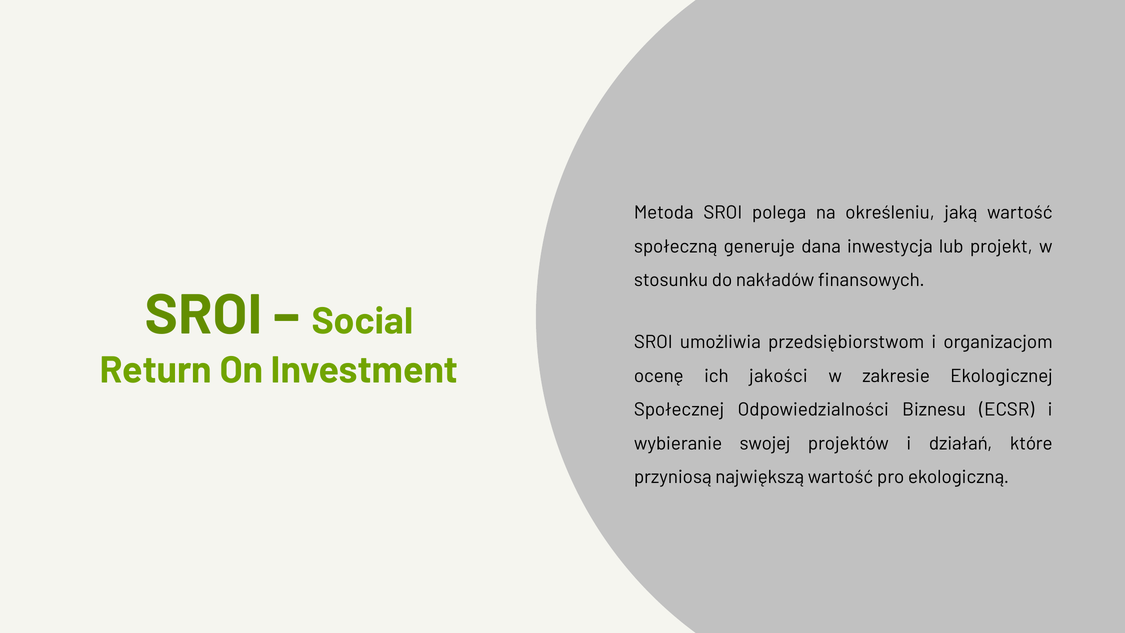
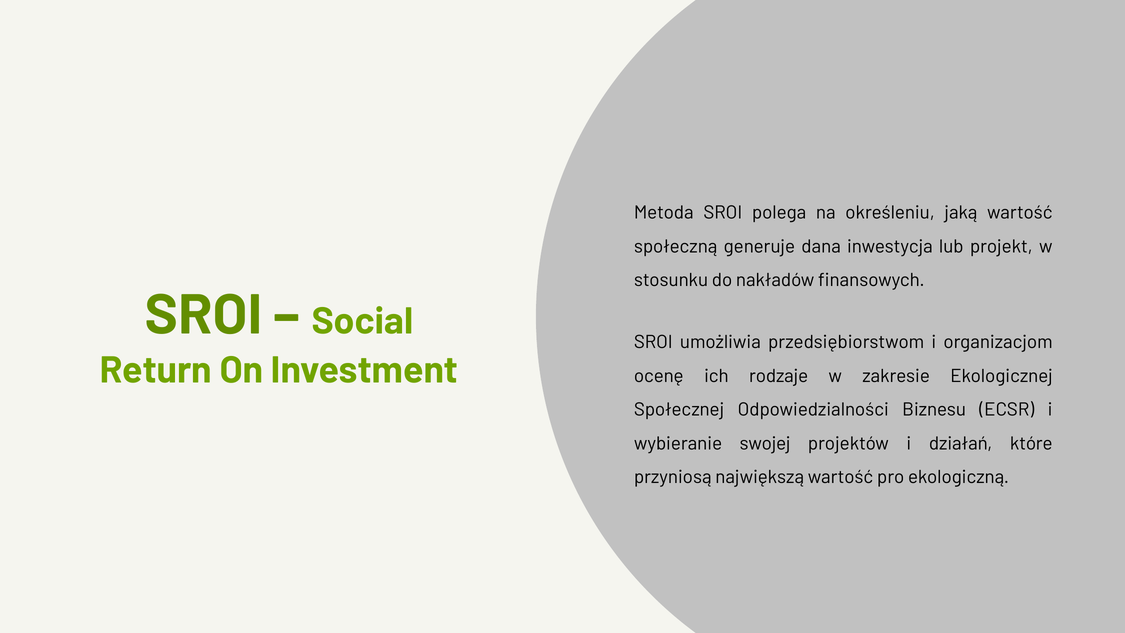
jakości: jakości -> rodzaje (779, 376)
